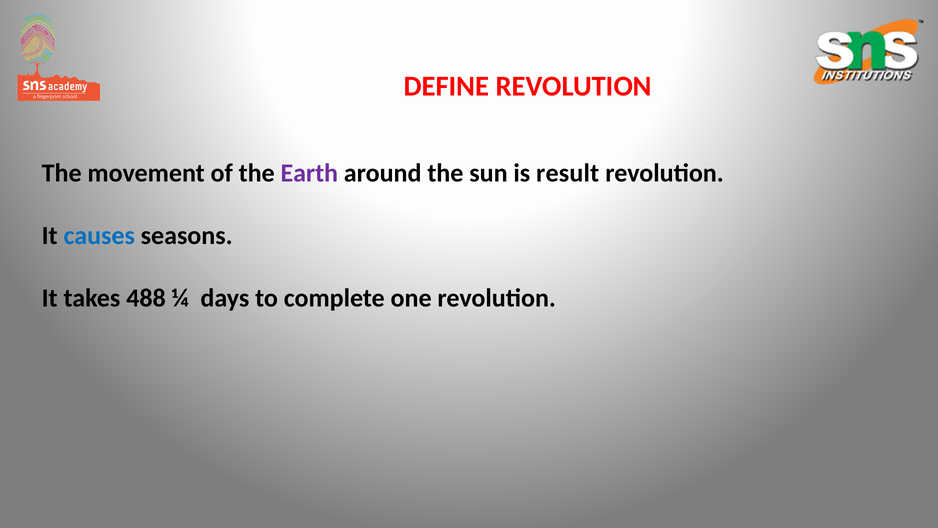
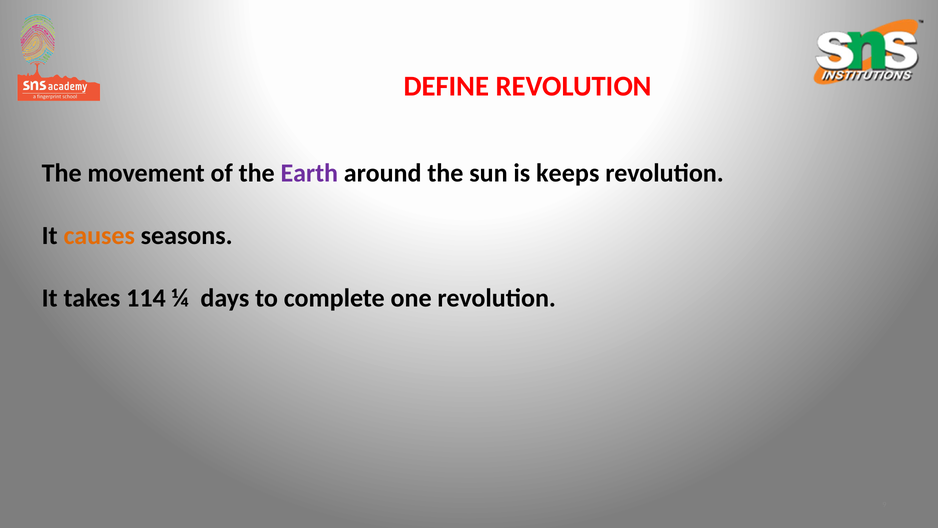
result: result -> keeps (568, 173)
causes colour: blue -> orange (99, 235)
488: 488 -> 114 (146, 298)
